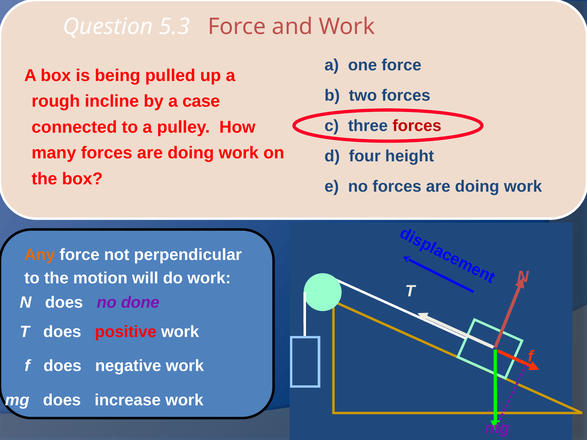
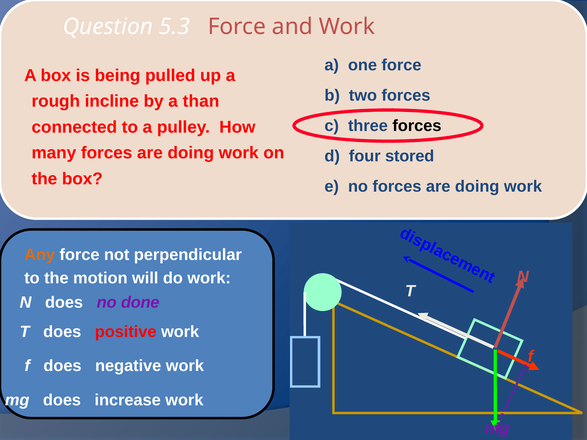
case: case -> than (201, 101)
forces colour: red -> black (417, 126)
height: height -> stored (410, 156)
